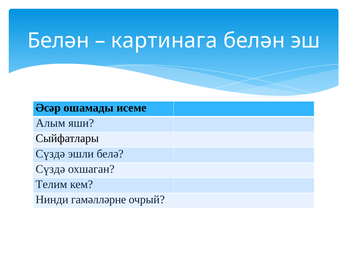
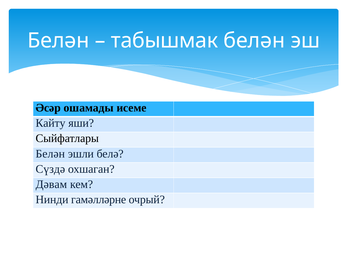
картинага: картинага -> табышмак (164, 41)
Алым: Алым -> Кайту (51, 123)
Сүздә: Сүздә -> Белән (50, 154)
Телим: Телим -> Дәвам (51, 184)
